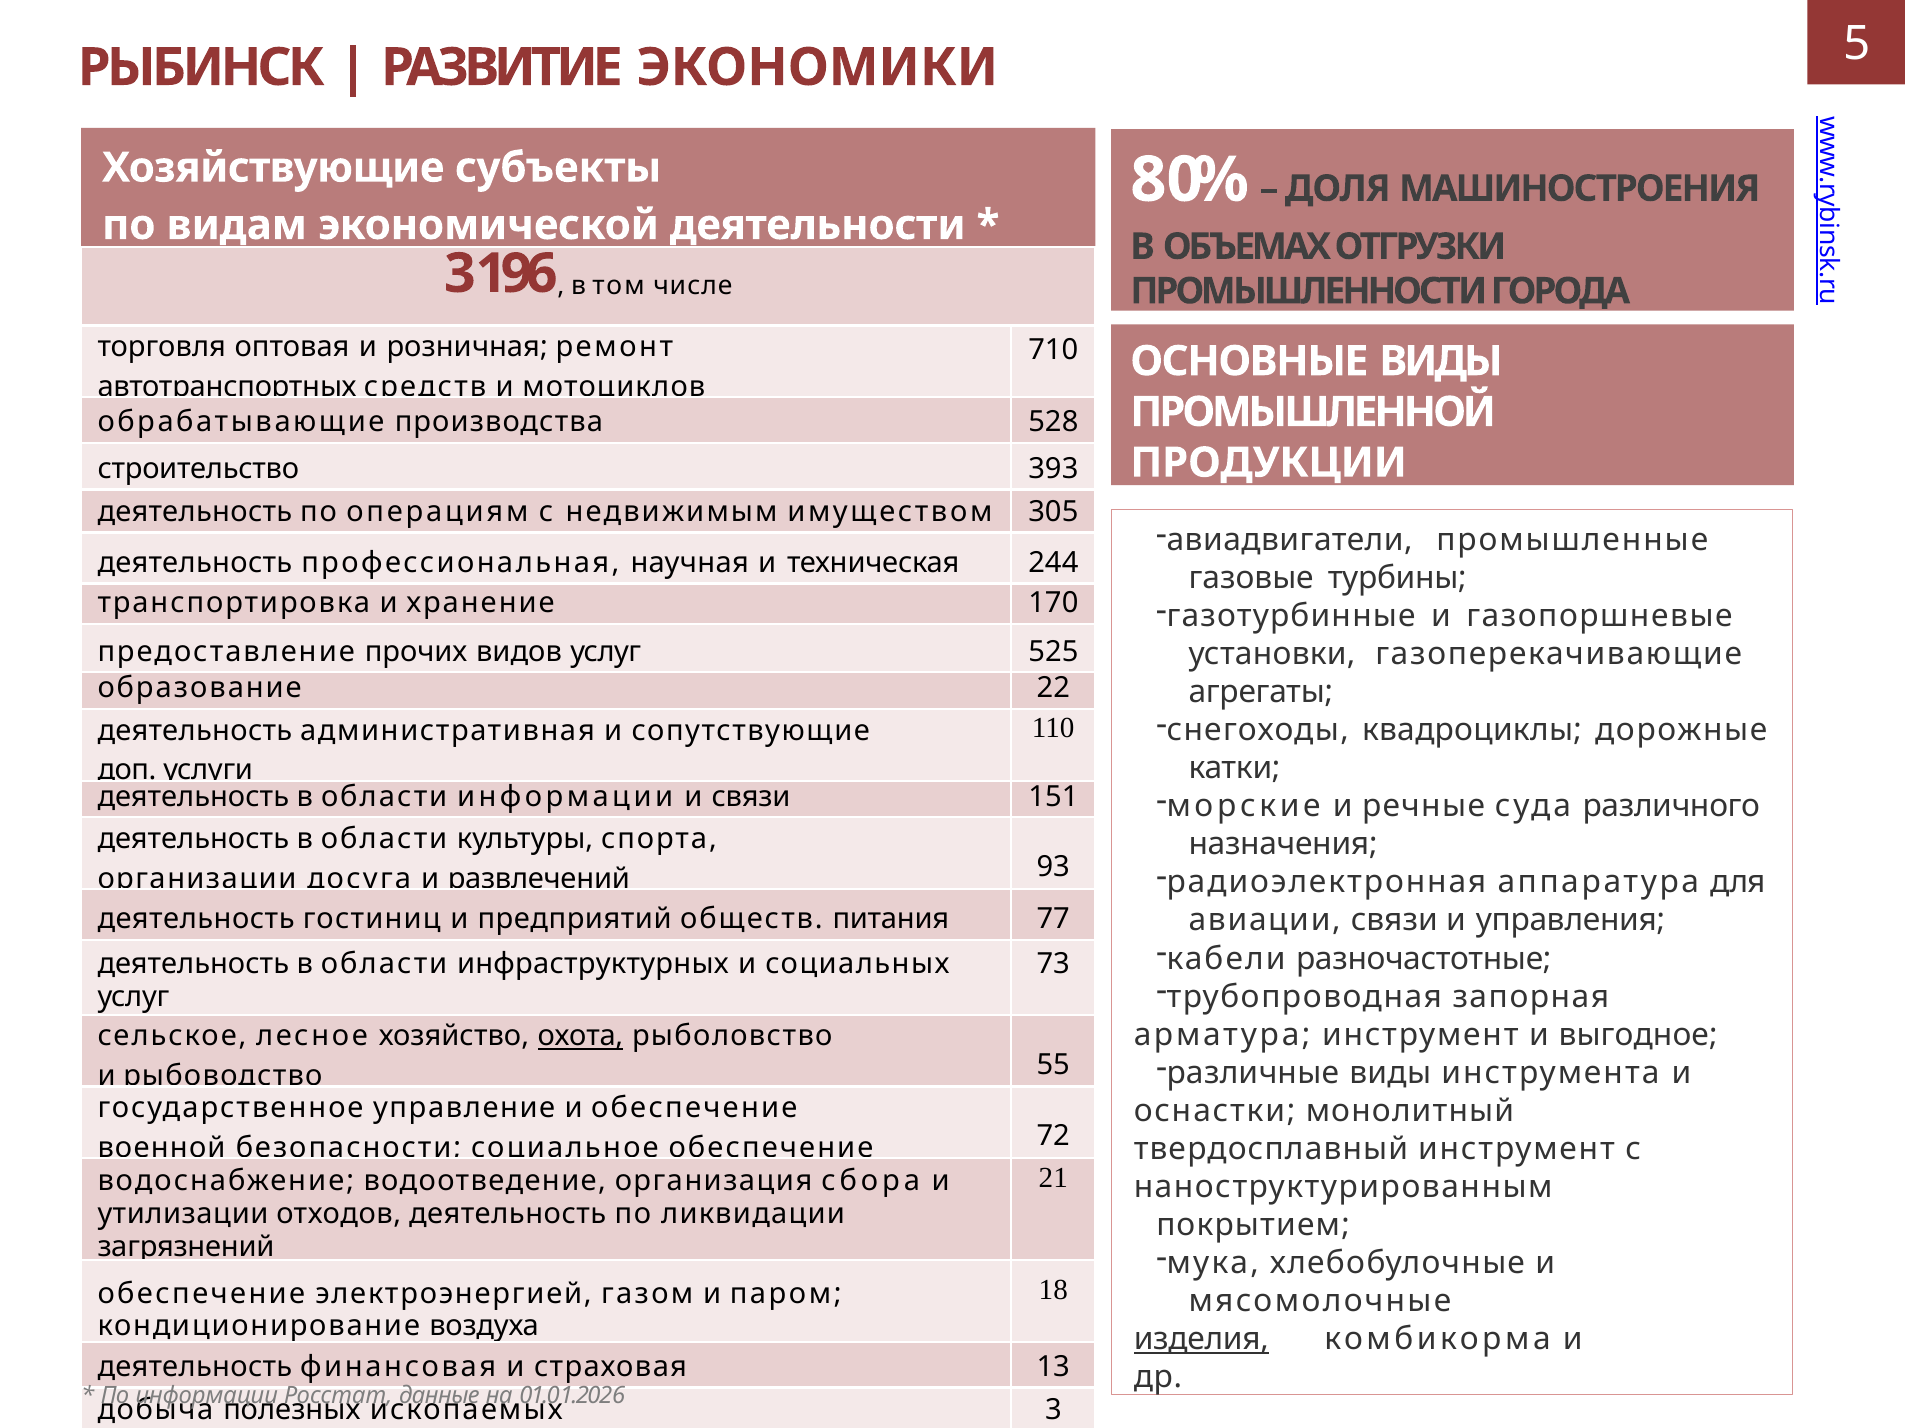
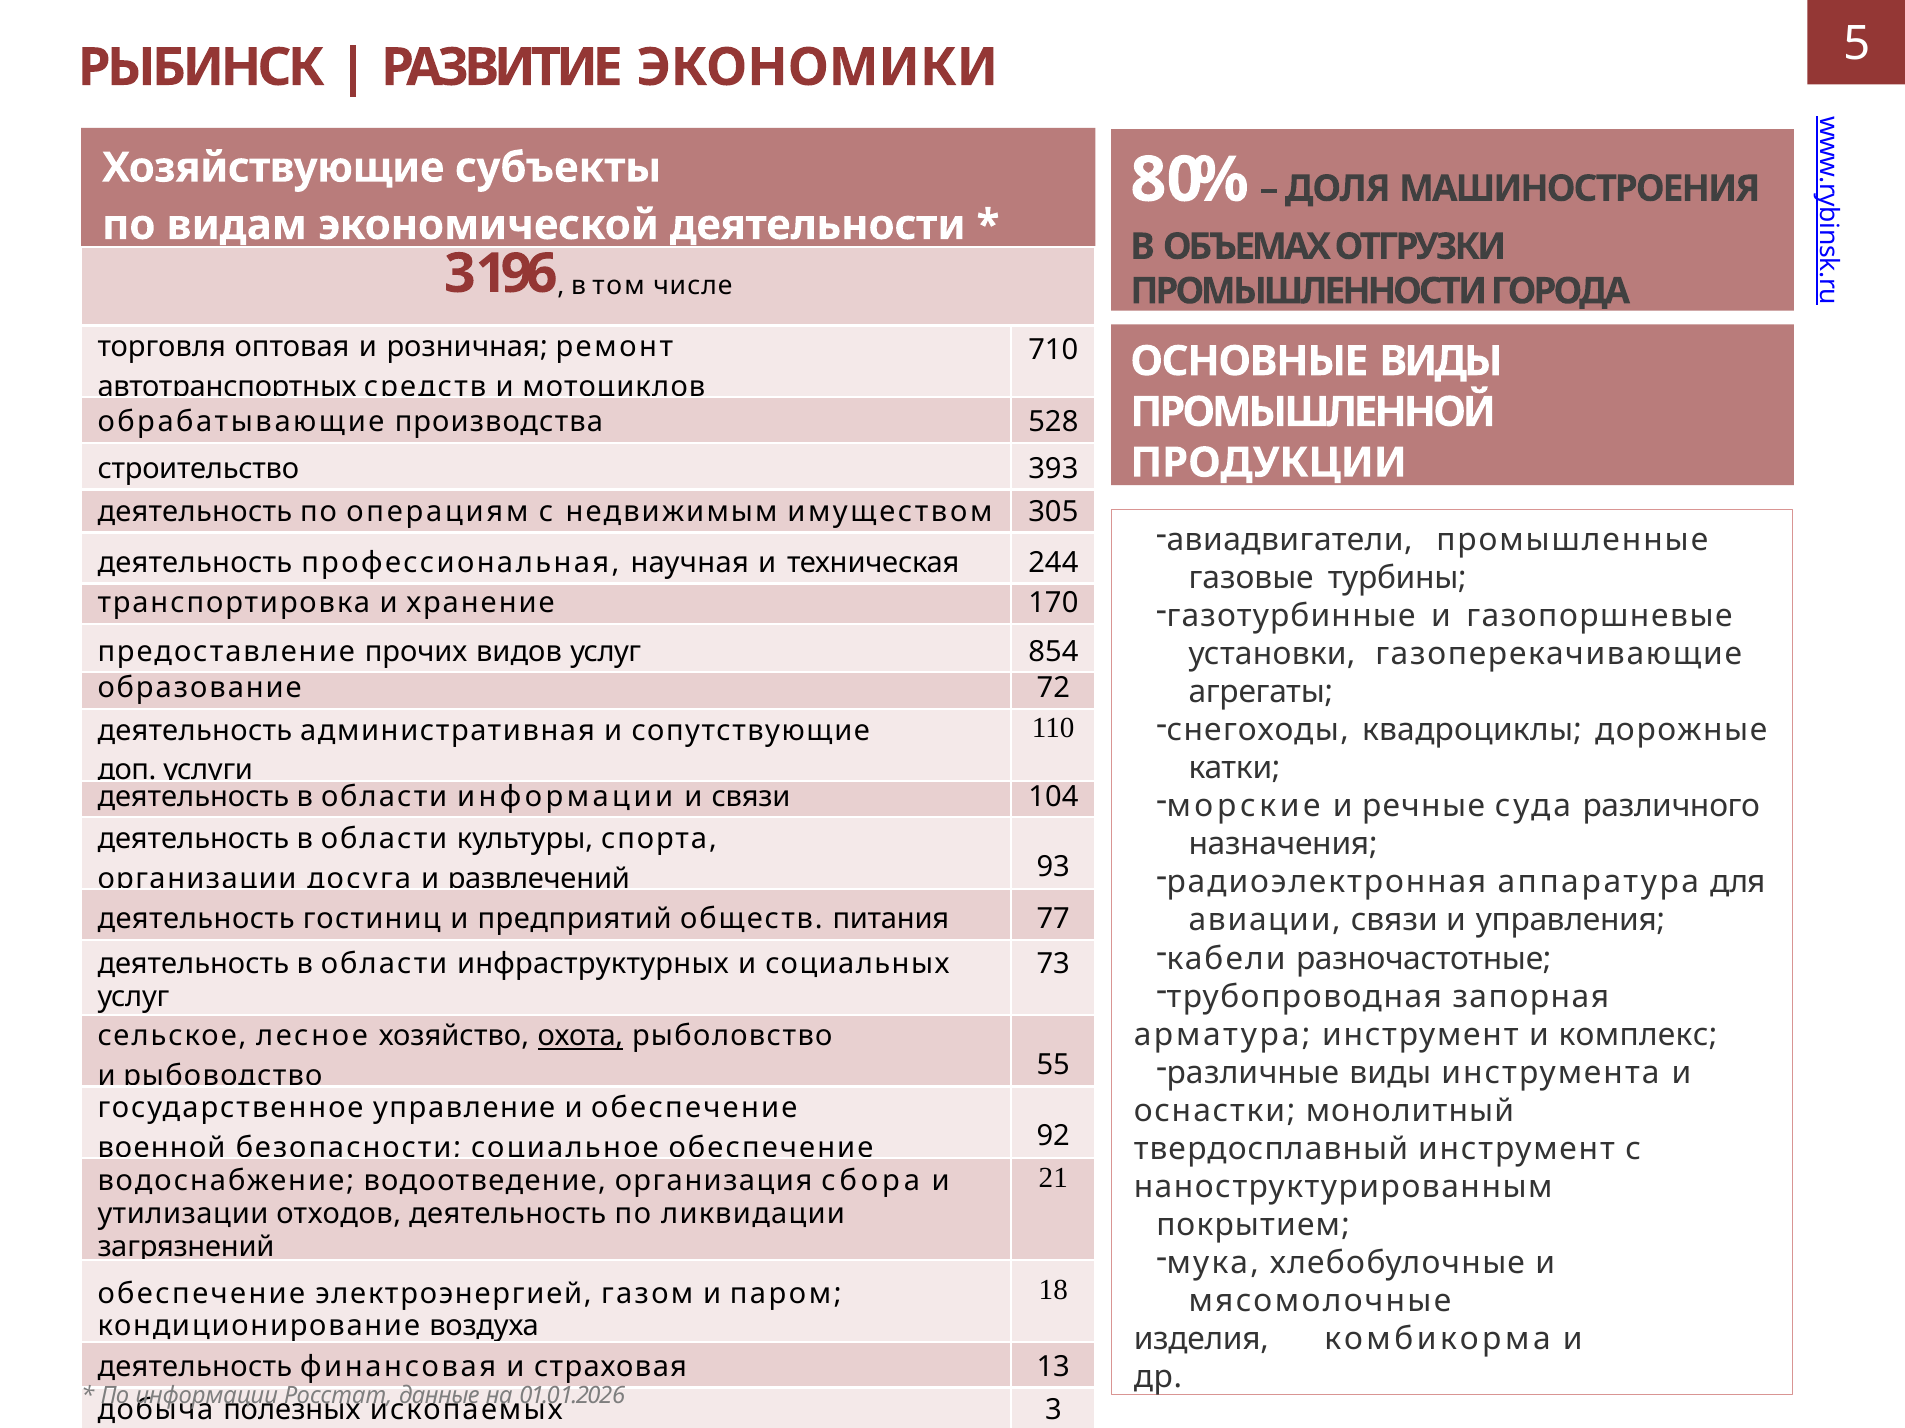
525: 525 -> 854 (1053, 652)
22: 22 -> 72 (1053, 689)
151: 151 -> 104 (1053, 797)
выгодное: выгодное -> комплекс (1638, 1035)
72: 72 -> 92 (1053, 1137)
изделия underline: present -> none (1201, 1340)
